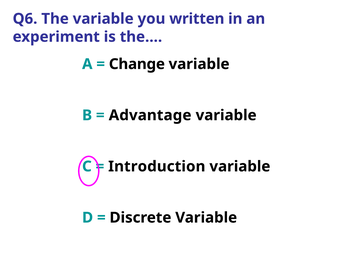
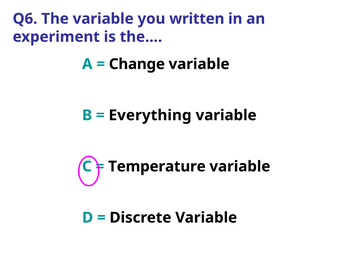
Advantage: Advantage -> Everything (150, 115)
Introduction: Introduction -> Temperature (157, 167)
